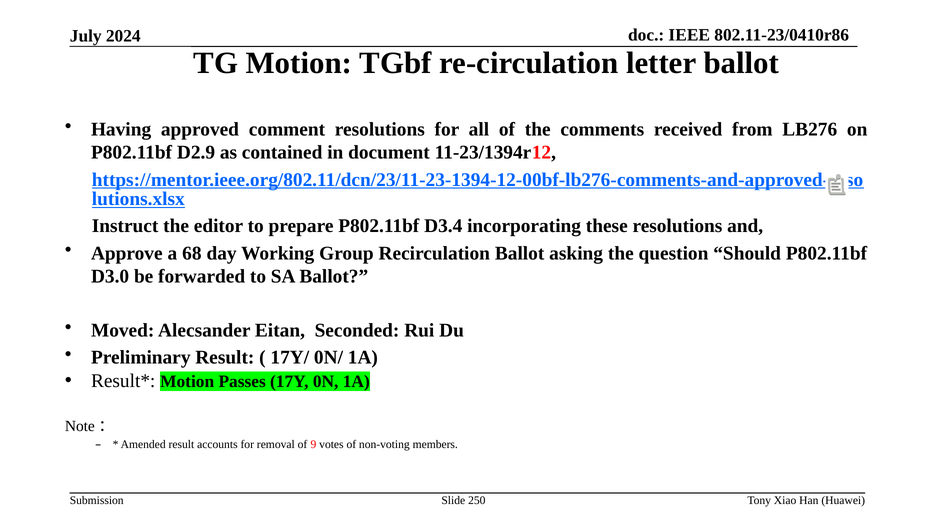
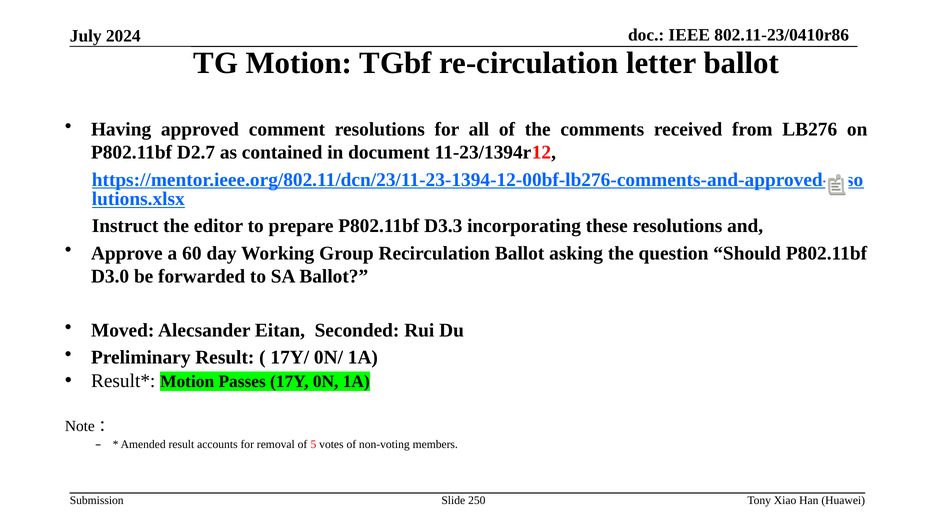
D2.9: D2.9 -> D2.7 (196, 152)
D3.4: D3.4 -> D3.3 (443, 226)
68: 68 -> 60 (192, 253)
9: 9 -> 5 (313, 444)
